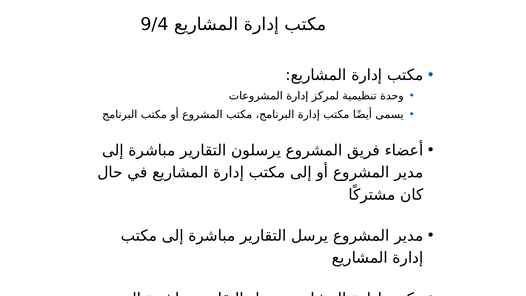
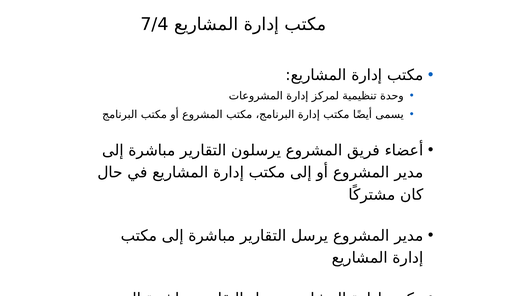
9/4: 9/4 -> 7/4 (155, 24)
